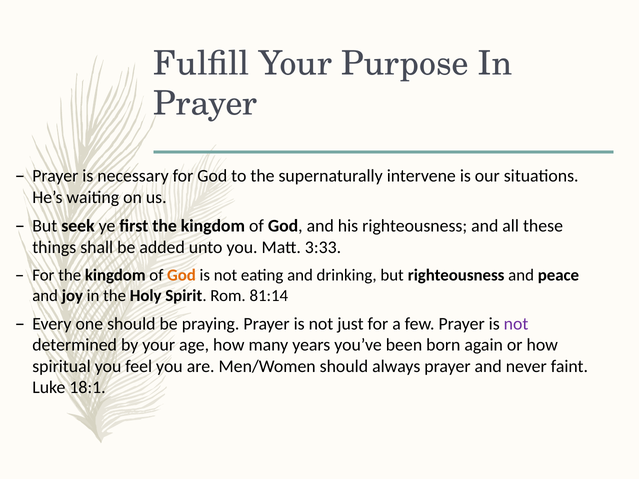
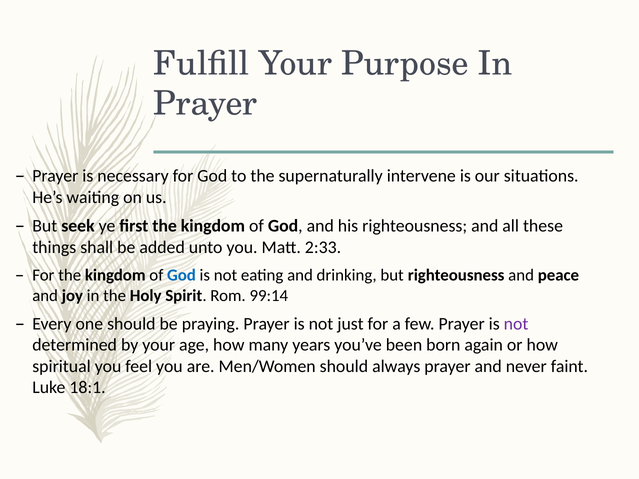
3:33: 3:33 -> 2:33 (323, 247)
God colour: orange -> blue (181, 275)
81:14: 81:14 -> 99:14 (269, 296)
